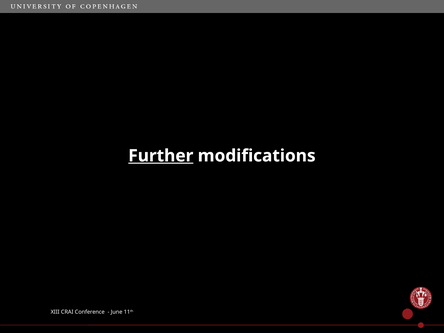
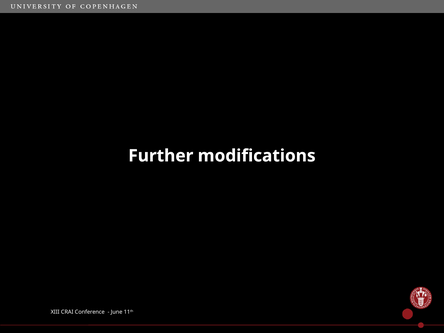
Further underline: present -> none (161, 156)
